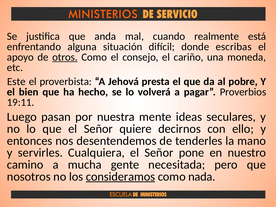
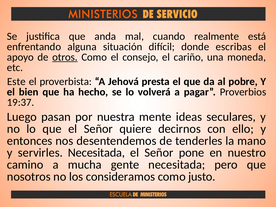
19:11: 19:11 -> 19:37 (21, 102)
servirles Cualquiera: Cualquiera -> Necesitada (96, 153)
consideramos underline: present -> none (121, 177)
nada: nada -> justo (202, 177)
